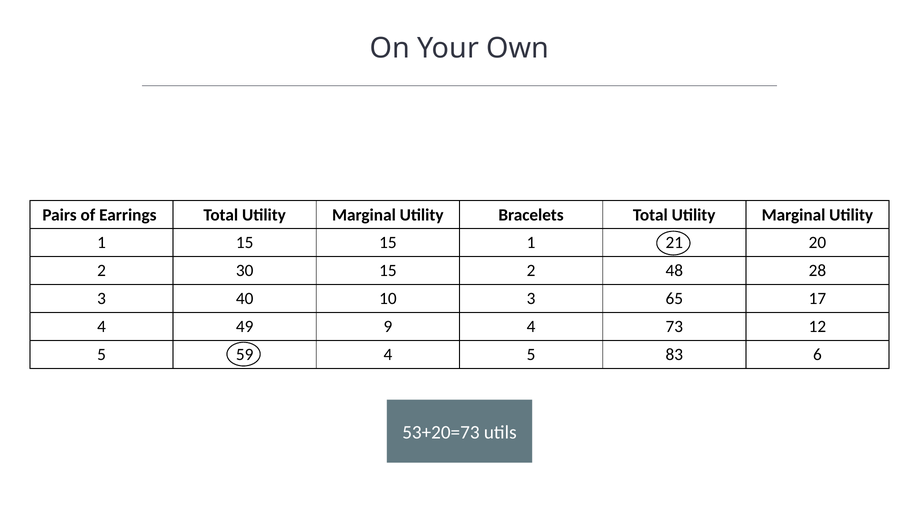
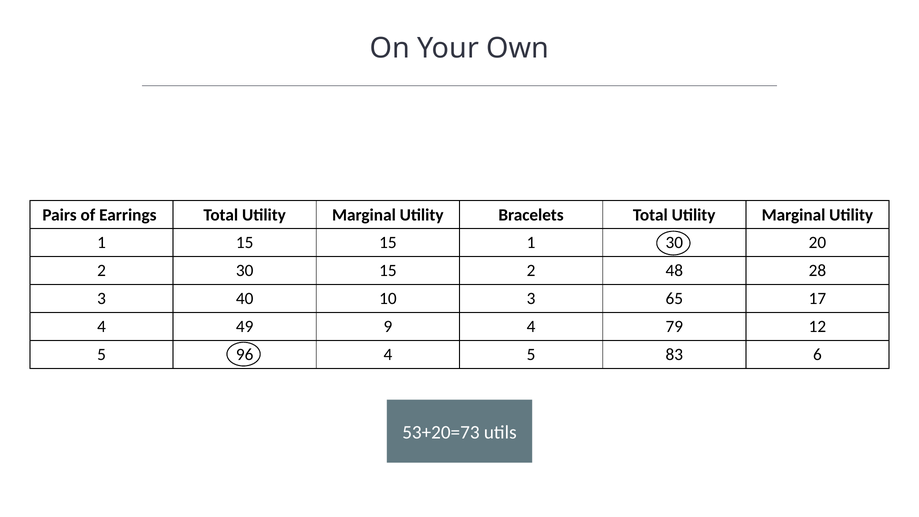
1 21: 21 -> 30 (674, 243)
73: 73 -> 79 (674, 327)
59: 59 -> 96 (245, 355)
